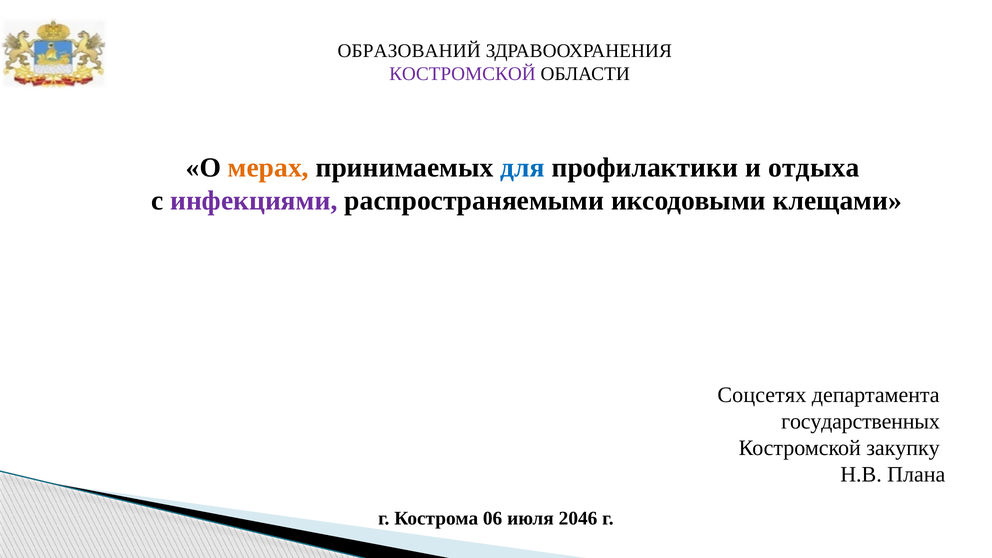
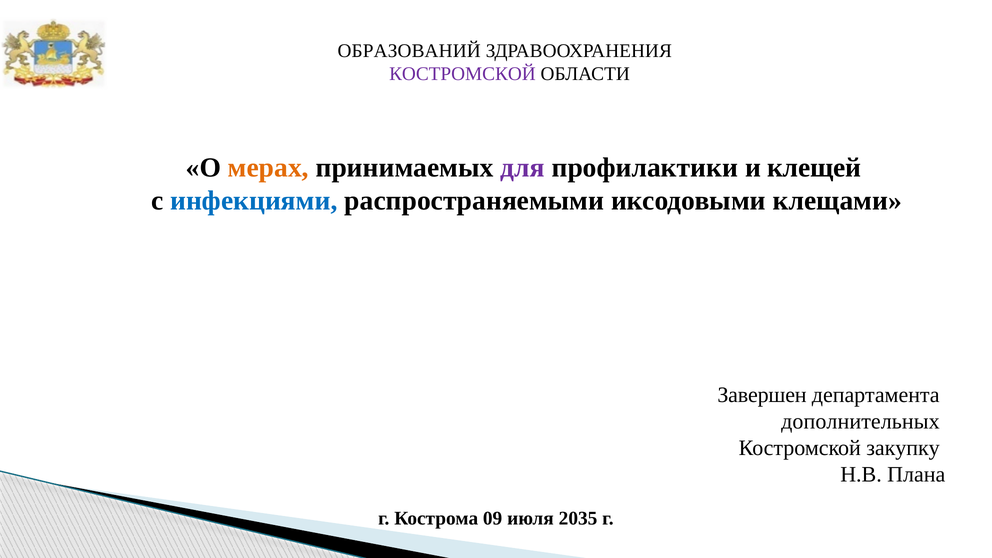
для colour: blue -> purple (523, 168)
отдыха: отдыха -> клещей (814, 168)
инфекциями colour: purple -> blue (254, 201)
Соцсетях: Соцсетях -> Завершен (762, 395)
государственных: государственных -> дополнительных (860, 422)
06: 06 -> 09 (493, 518)
2046: 2046 -> 2035 (578, 518)
